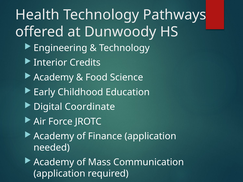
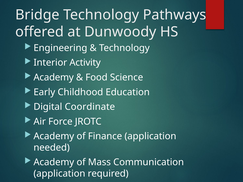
Health: Health -> Bridge (37, 15)
Credits: Credits -> Activity (85, 63)
